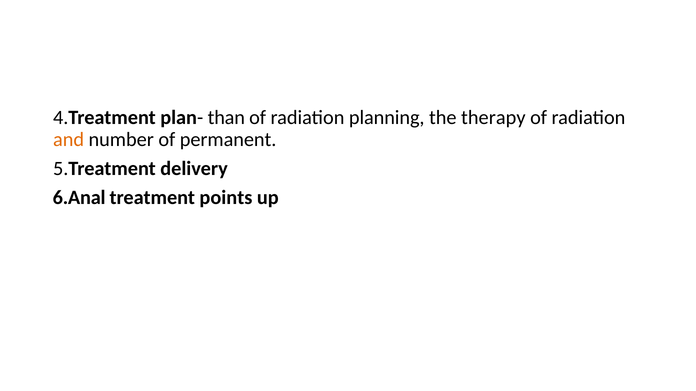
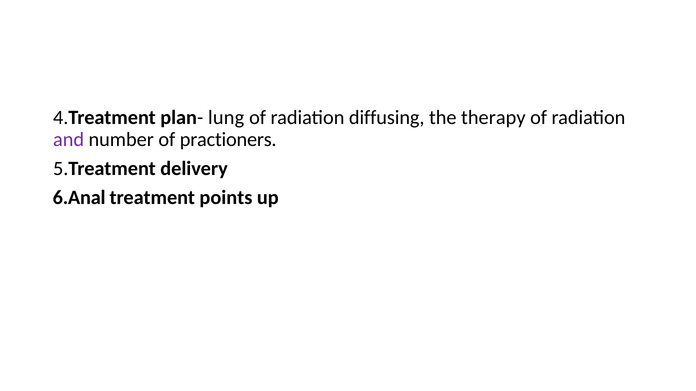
than: than -> lung (226, 118)
planning: planning -> diffusing (387, 118)
and colour: orange -> purple (69, 140)
permanent: permanent -> practioners (228, 140)
